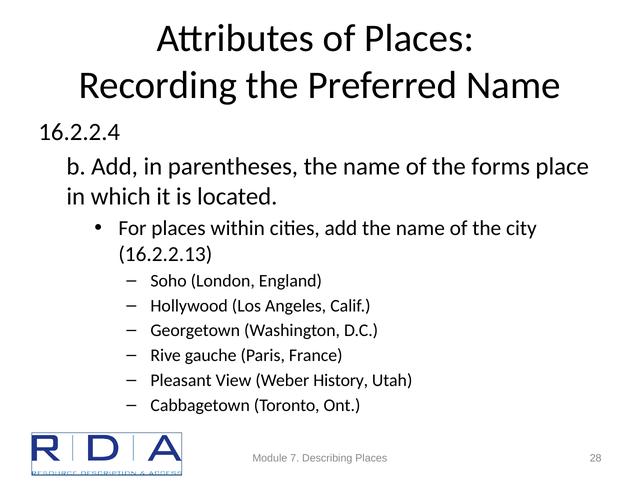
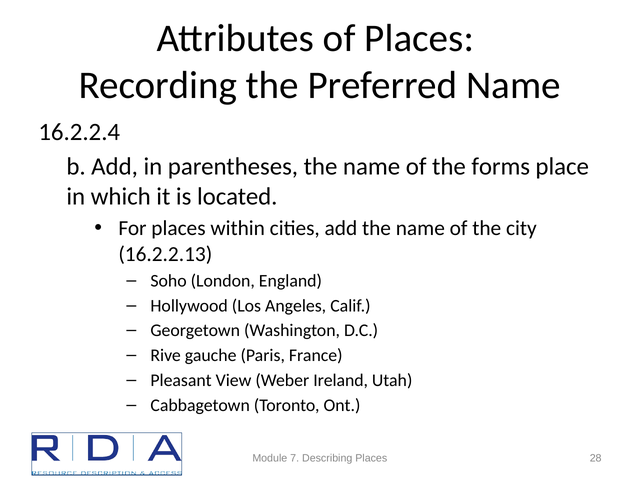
History: History -> Ireland (341, 380)
